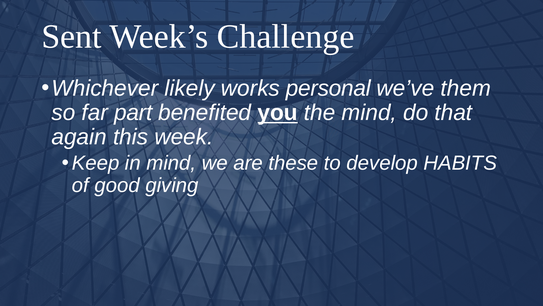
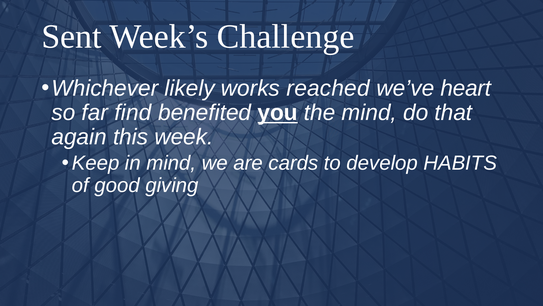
personal: personal -> reached (328, 88)
them: them -> heart (466, 88)
part: part -> find (133, 112)
these: these -> cards (293, 163)
